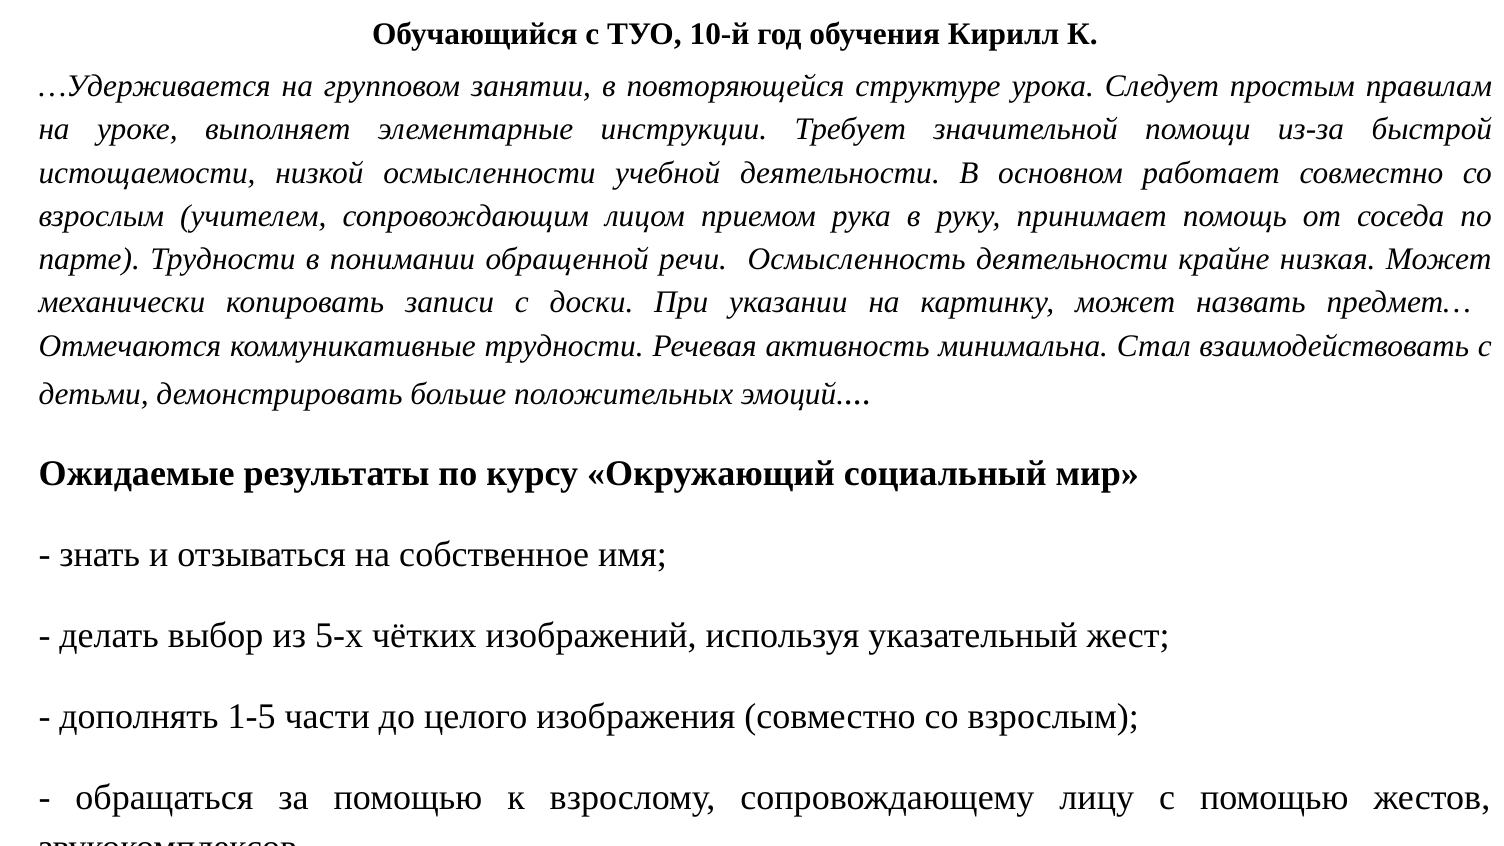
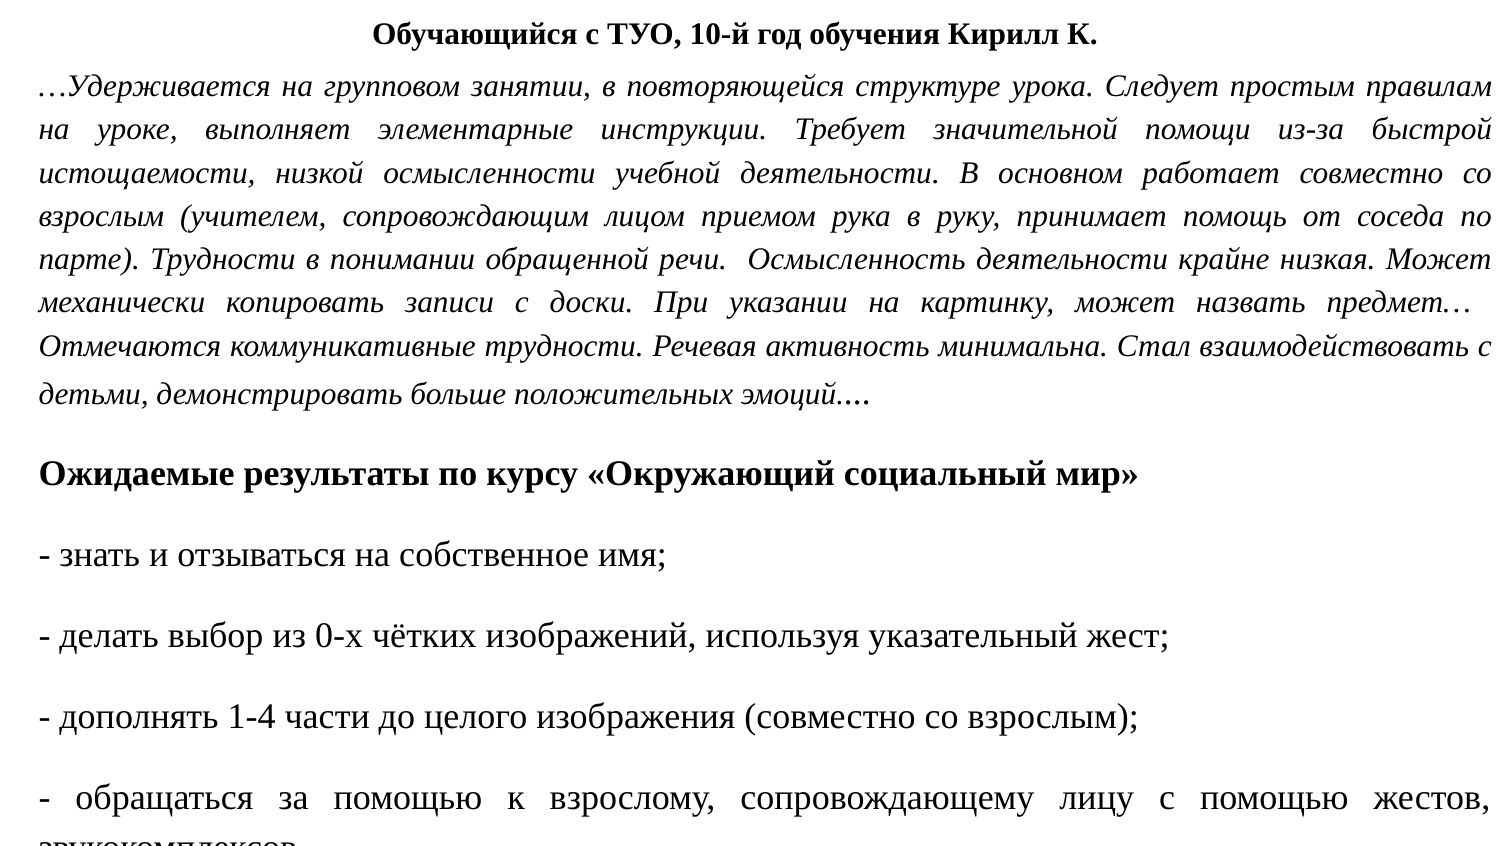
5-х: 5-х -> 0-х (339, 636)
1-5: 1-5 -> 1-4 (252, 717)
